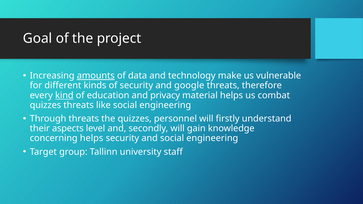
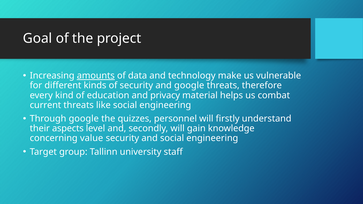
kind underline: present -> none (64, 95)
quizzes: quizzes -> current (45, 105)
Through threats: threats -> google (84, 119)
concerning helps: helps -> value (92, 138)
